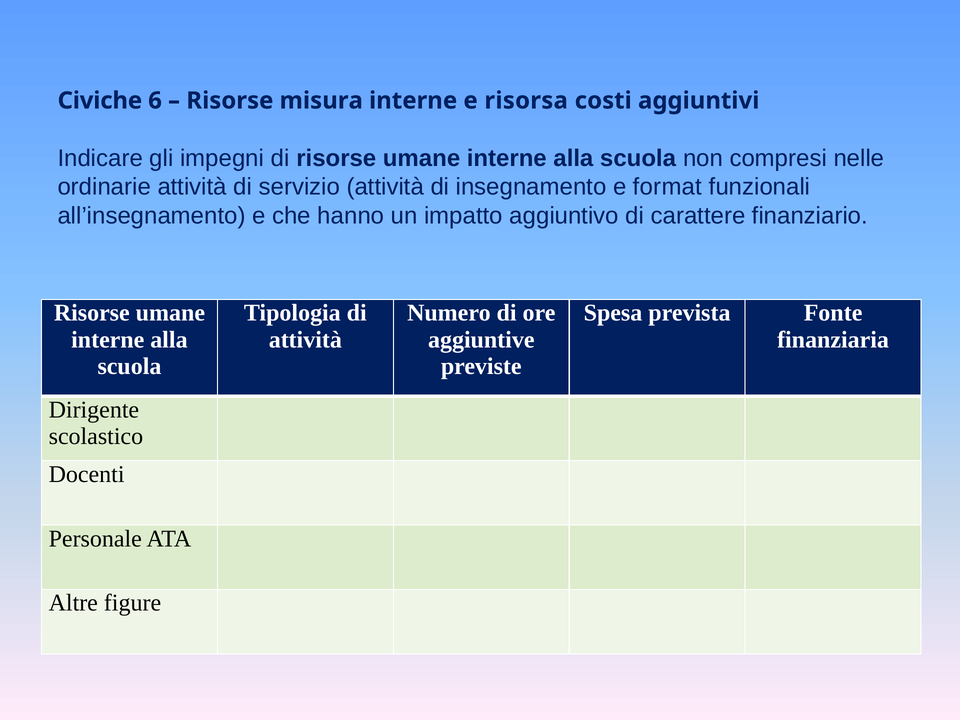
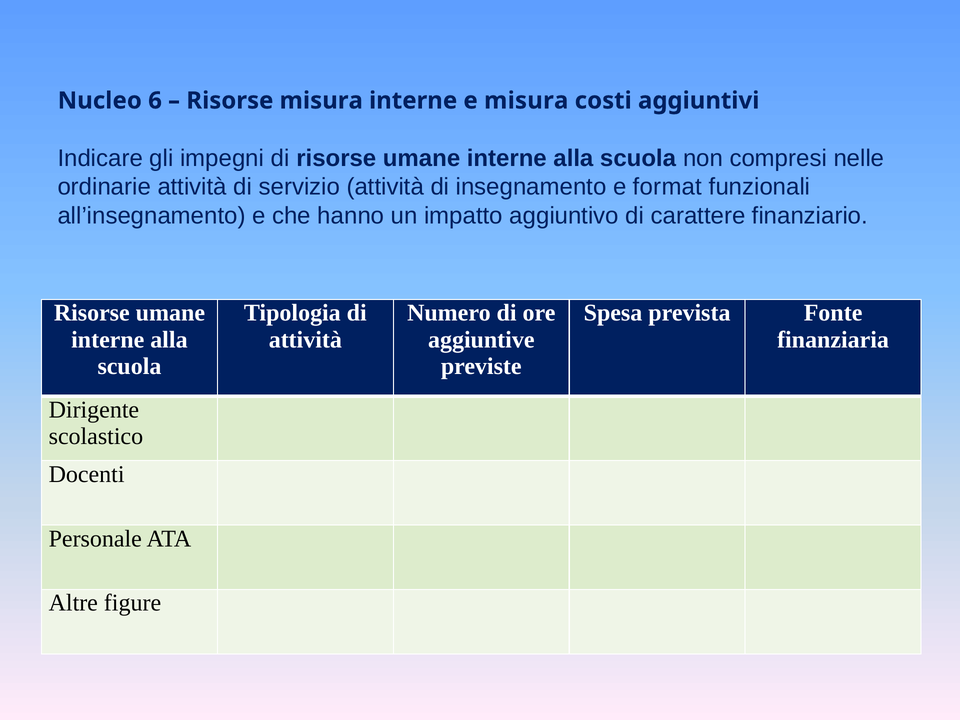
Civiche: Civiche -> Nucleo (100, 101)
e risorsa: risorsa -> misura (526, 101)
